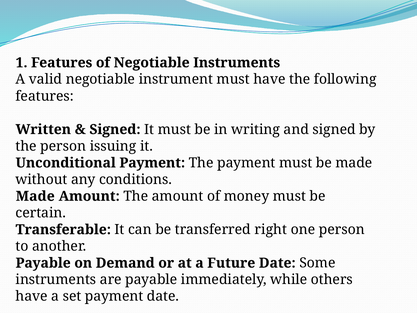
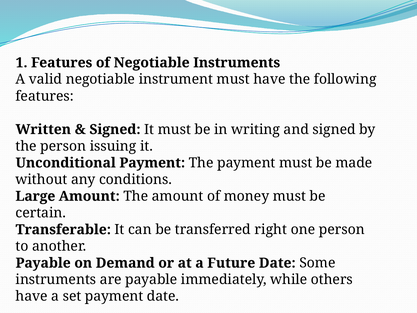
Made: Made -> Large (35, 196)
